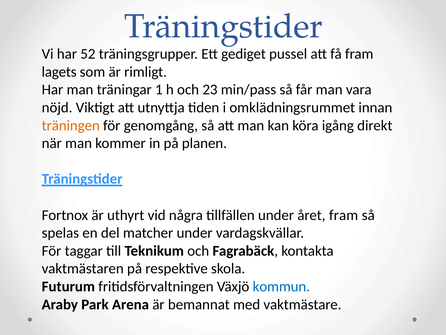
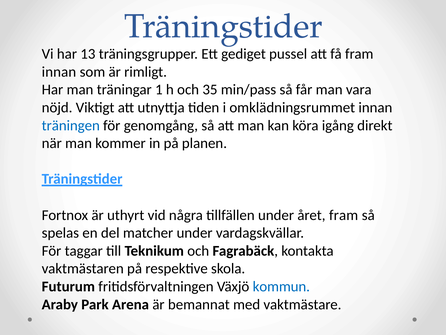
52: 52 -> 13 (88, 54)
lagets: lagets -> innan (59, 72)
23: 23 -> 35 (210, 90)
träningen colour: orange -> blue (71, 125)
